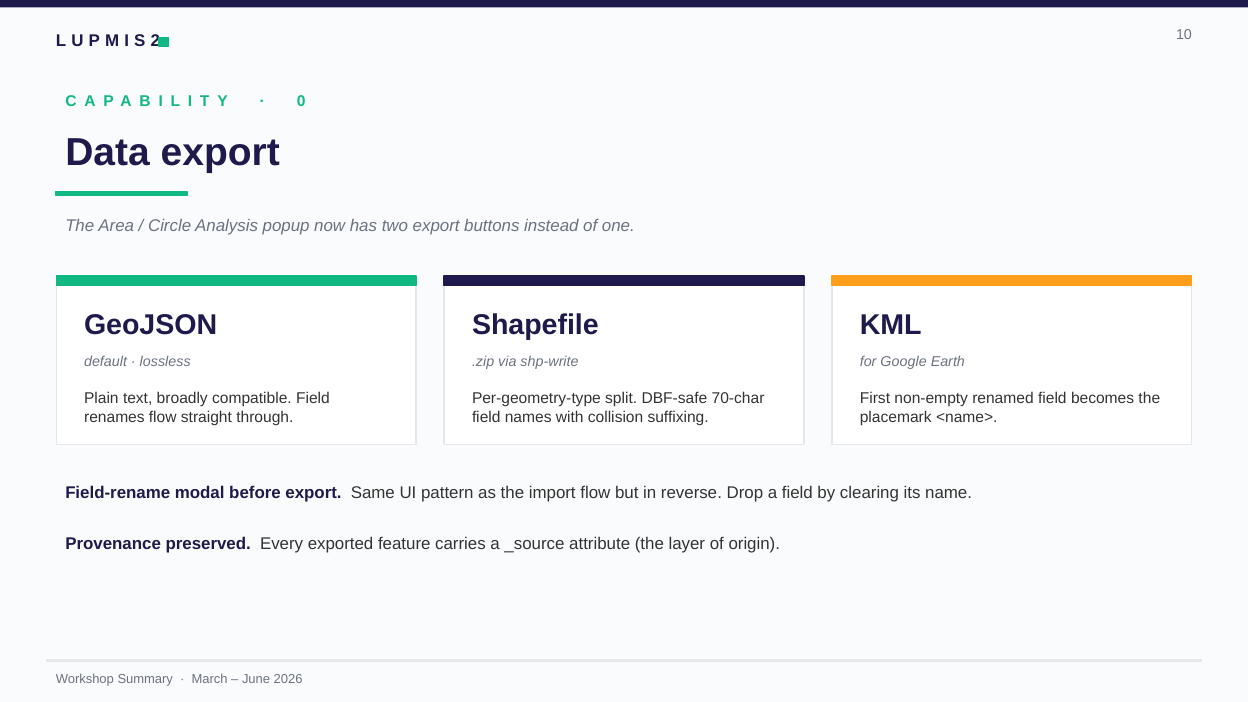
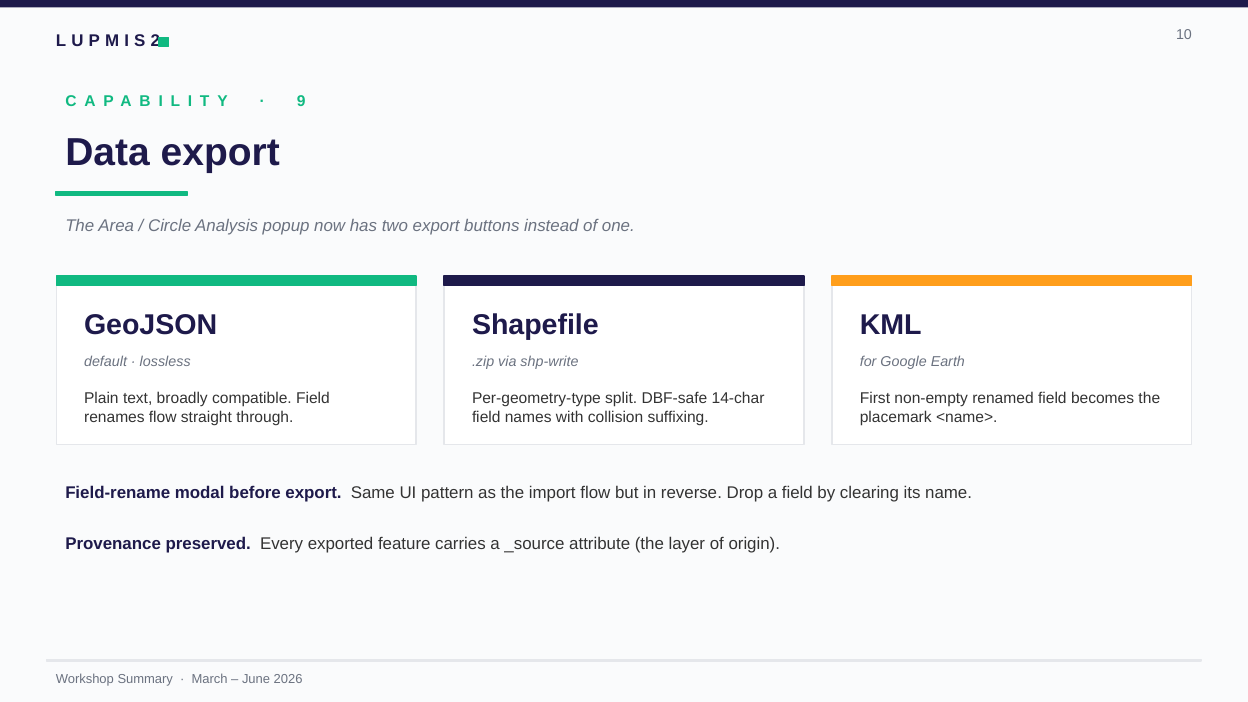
0: 0 -> 9 (301, 102)
70-char: 70-char -> 14-char (738, 399)
